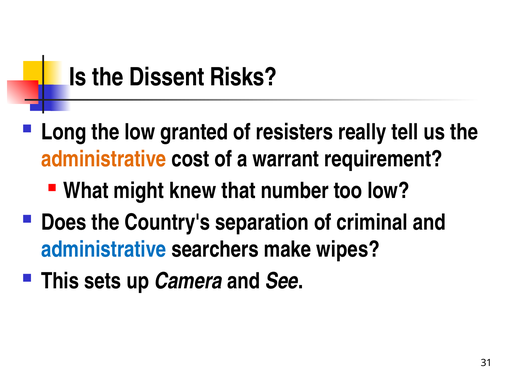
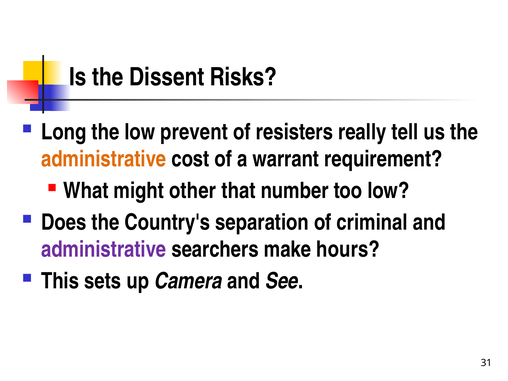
granted: granted -> prevent (194, 132)
knew: knew -> other (193, 191)
administrative colour: blue -> purple (104, 249)
wipes: wipes -> hours (348, 249)
